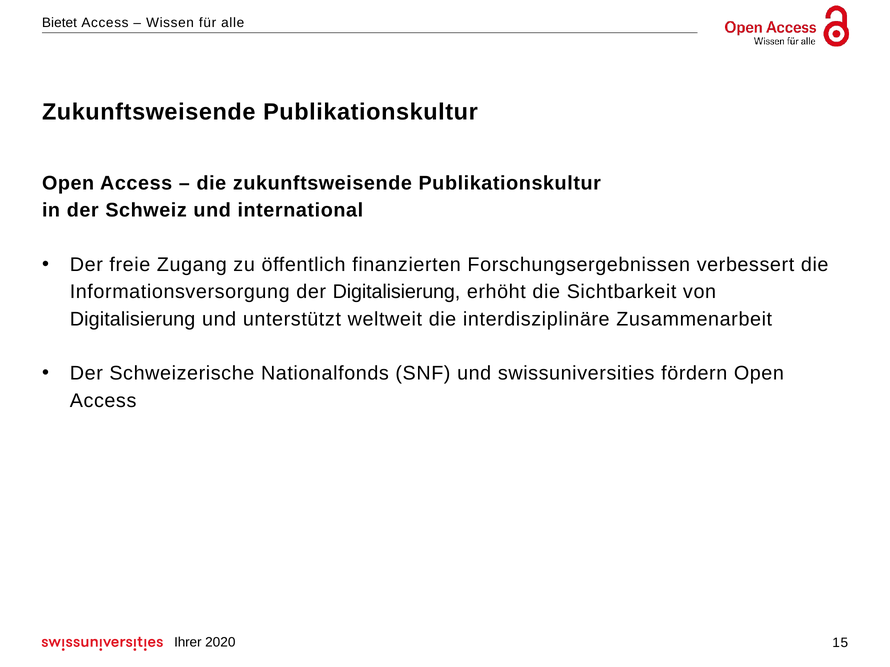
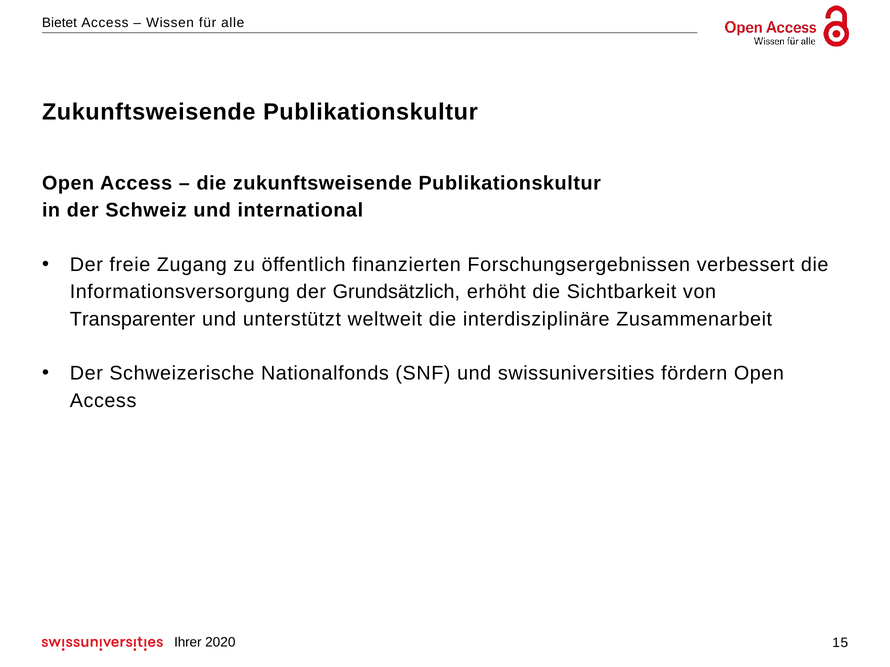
der Digitalisierung: Digitalisierung -> Grundsätzlich (396, 292)
Digitalisierung: Digitalisierung -> Transparenter (133, 319)
